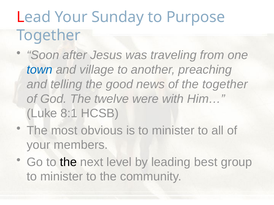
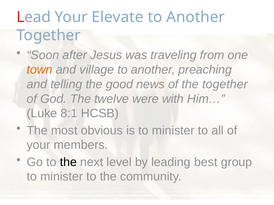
Sunday: Sunday -> Elevate (117, 17)
Purpose: Purpose -> Another (196, 17)
town colour: blue -> orange (40, 70)
